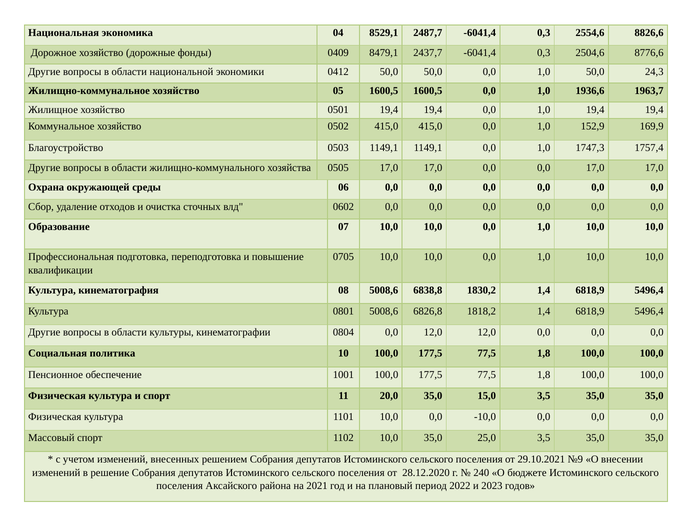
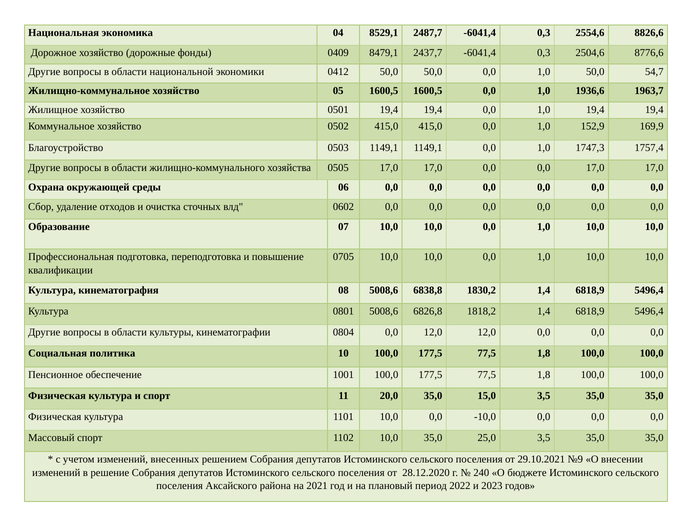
24,3: 24,3 -> 54,7 (654, 72)
